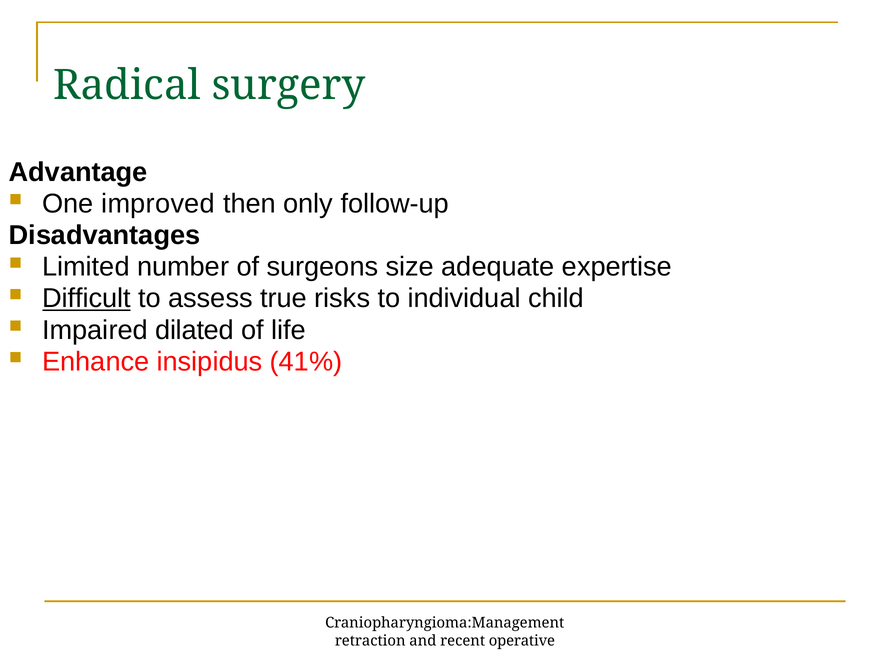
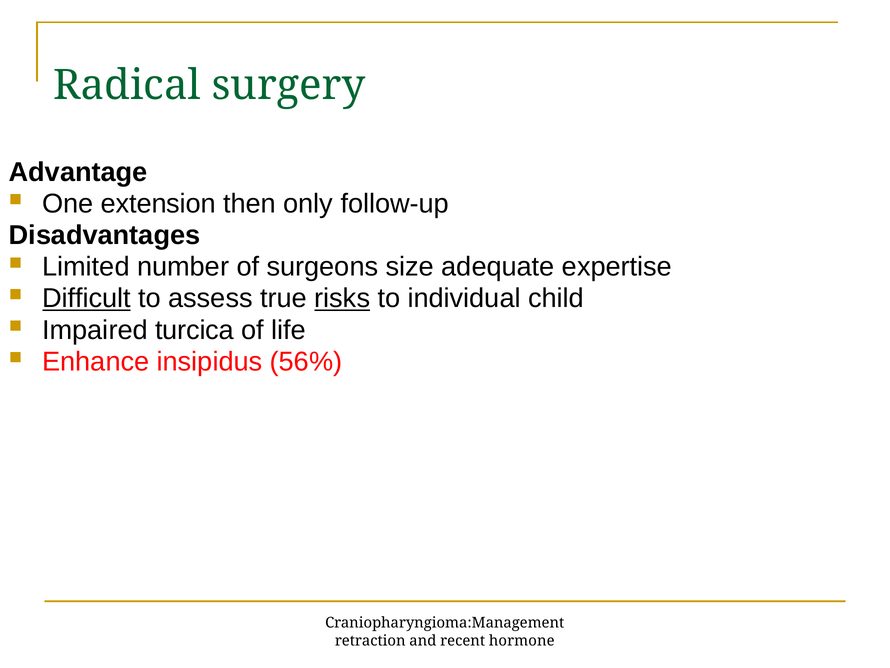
improved: improved -> extension (158, 204)
risks underline: none -> present (342, 298)
dilated: dilated -> turcica (194, 330)
41%: 41% -> 56% (306, 361)
operative: operative -> hormone (522, 640)
